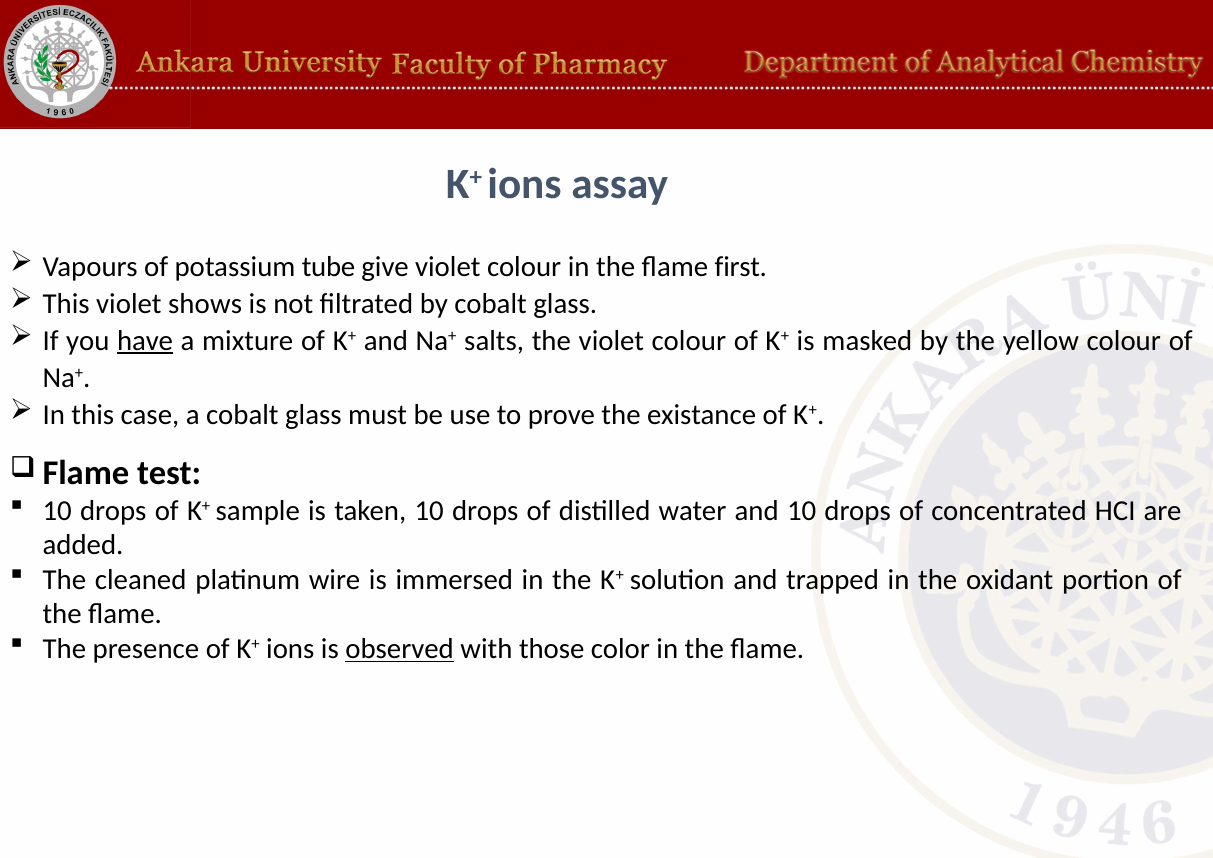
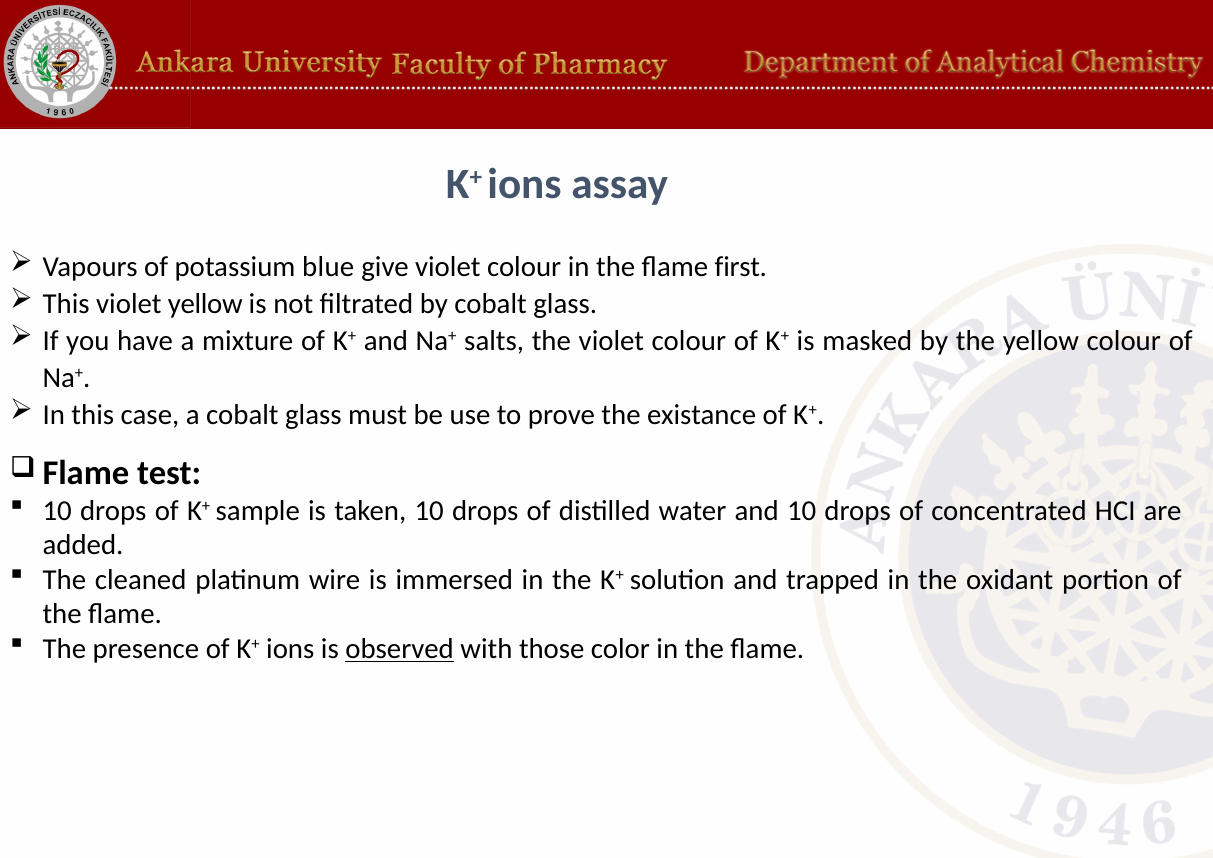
tube: tube -> blue (328, 267)
violet shows: shows -> yellow (205, 304)
have underline: present -> none (145, 341)
